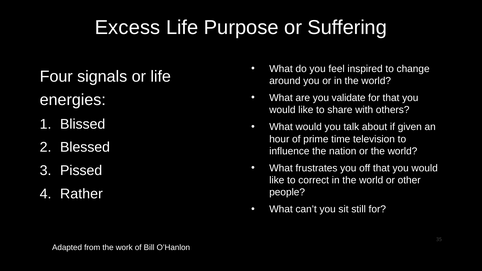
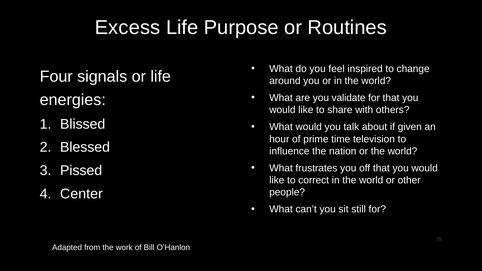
Suffering: Suffering -> Routines (347, 27)
Rather: Rather -> Center (81, 194)
